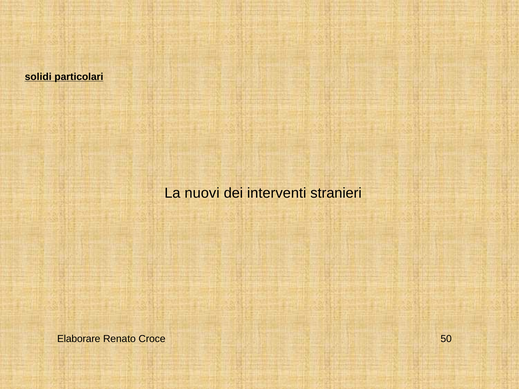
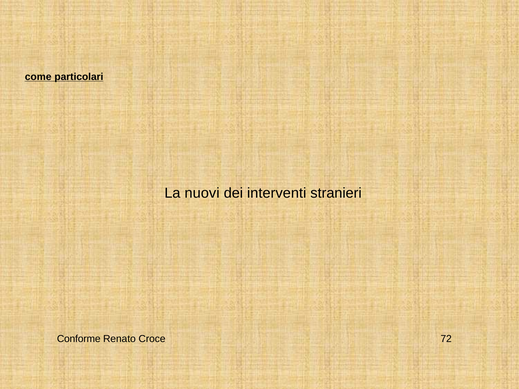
solidi: solidi -> come (38, 77)
Elaborare: Elaborare -> Conforme (79, 339)
50: 50 -> 72 (446, 339)
